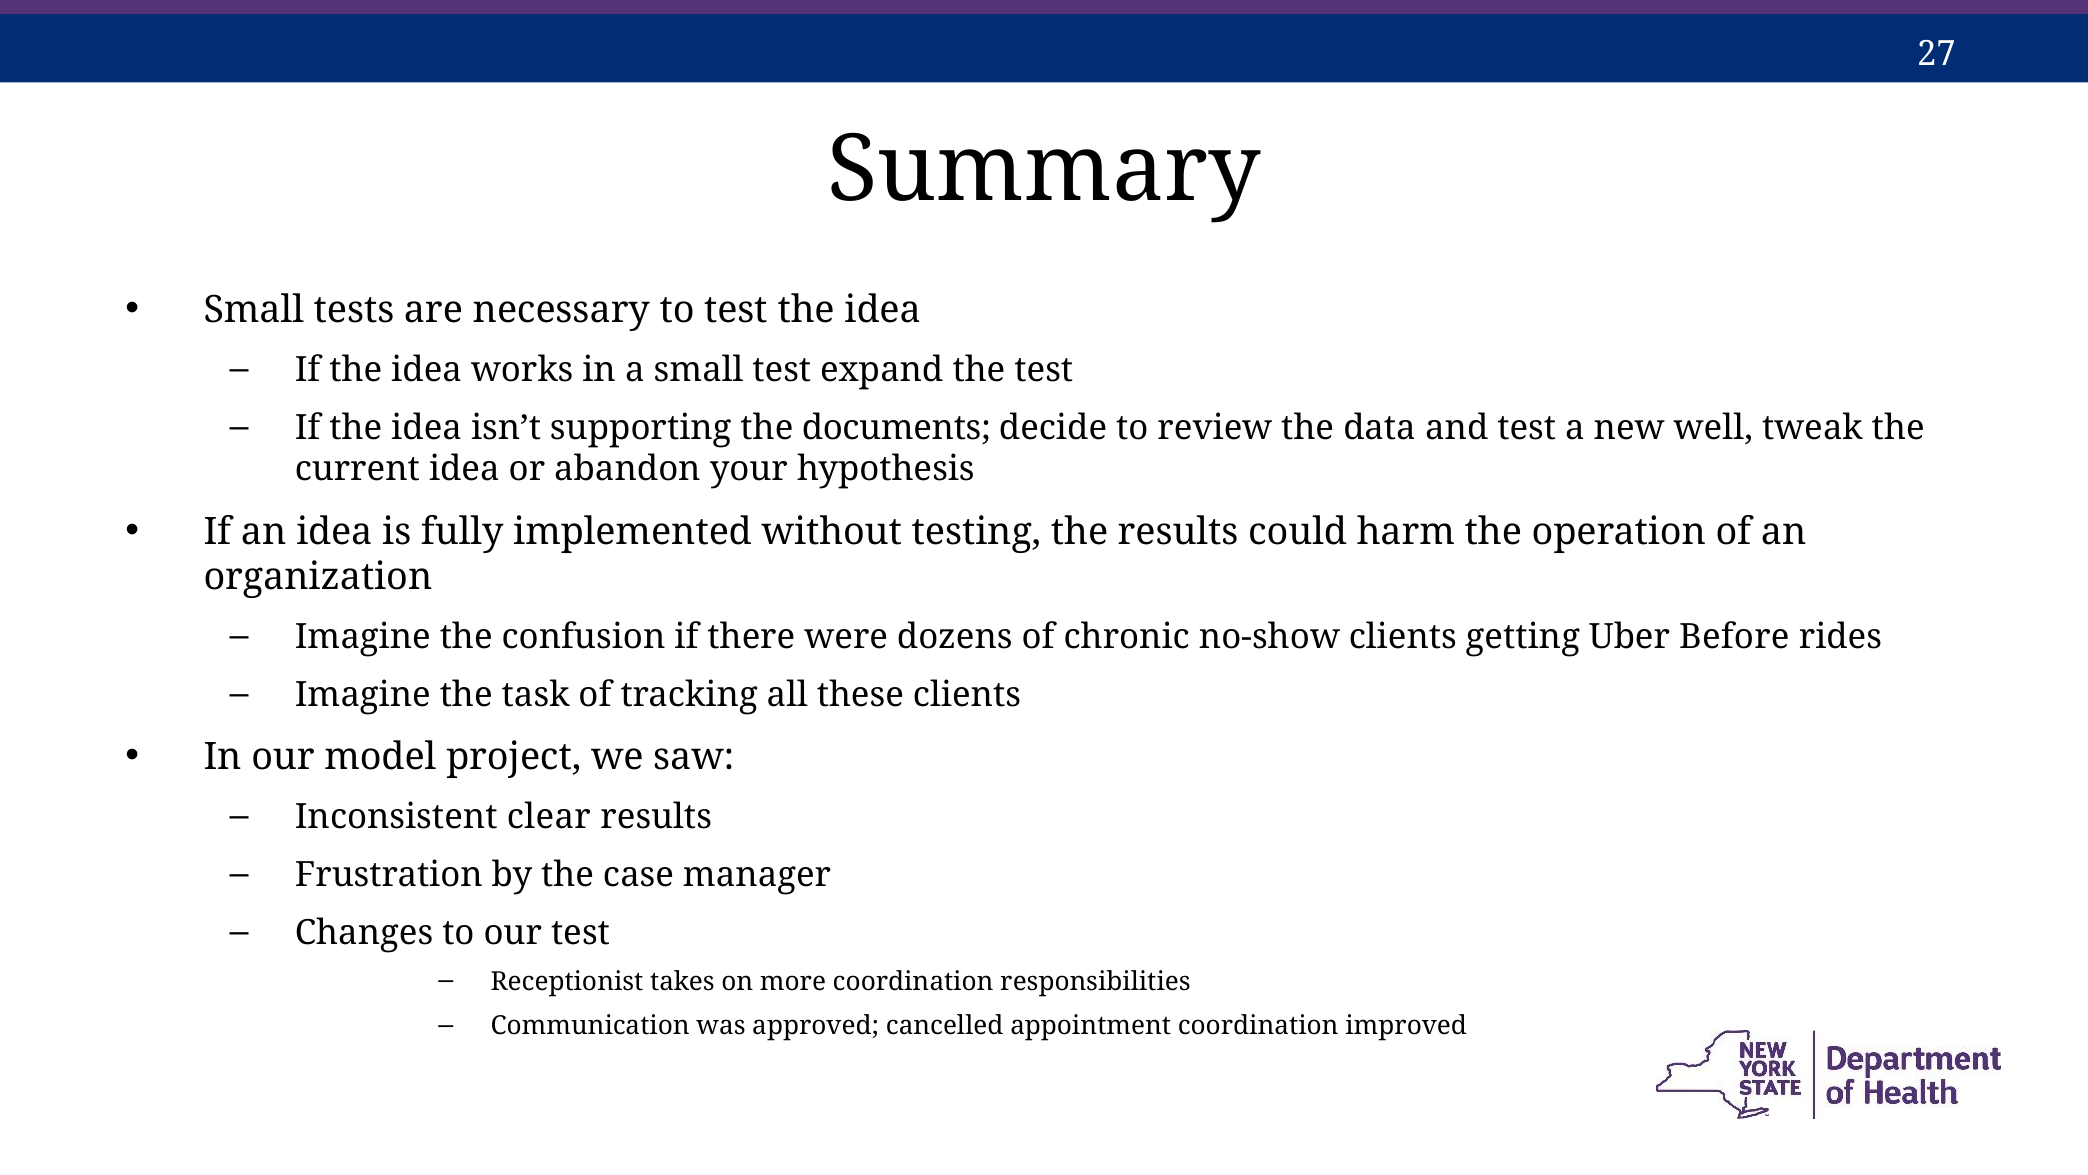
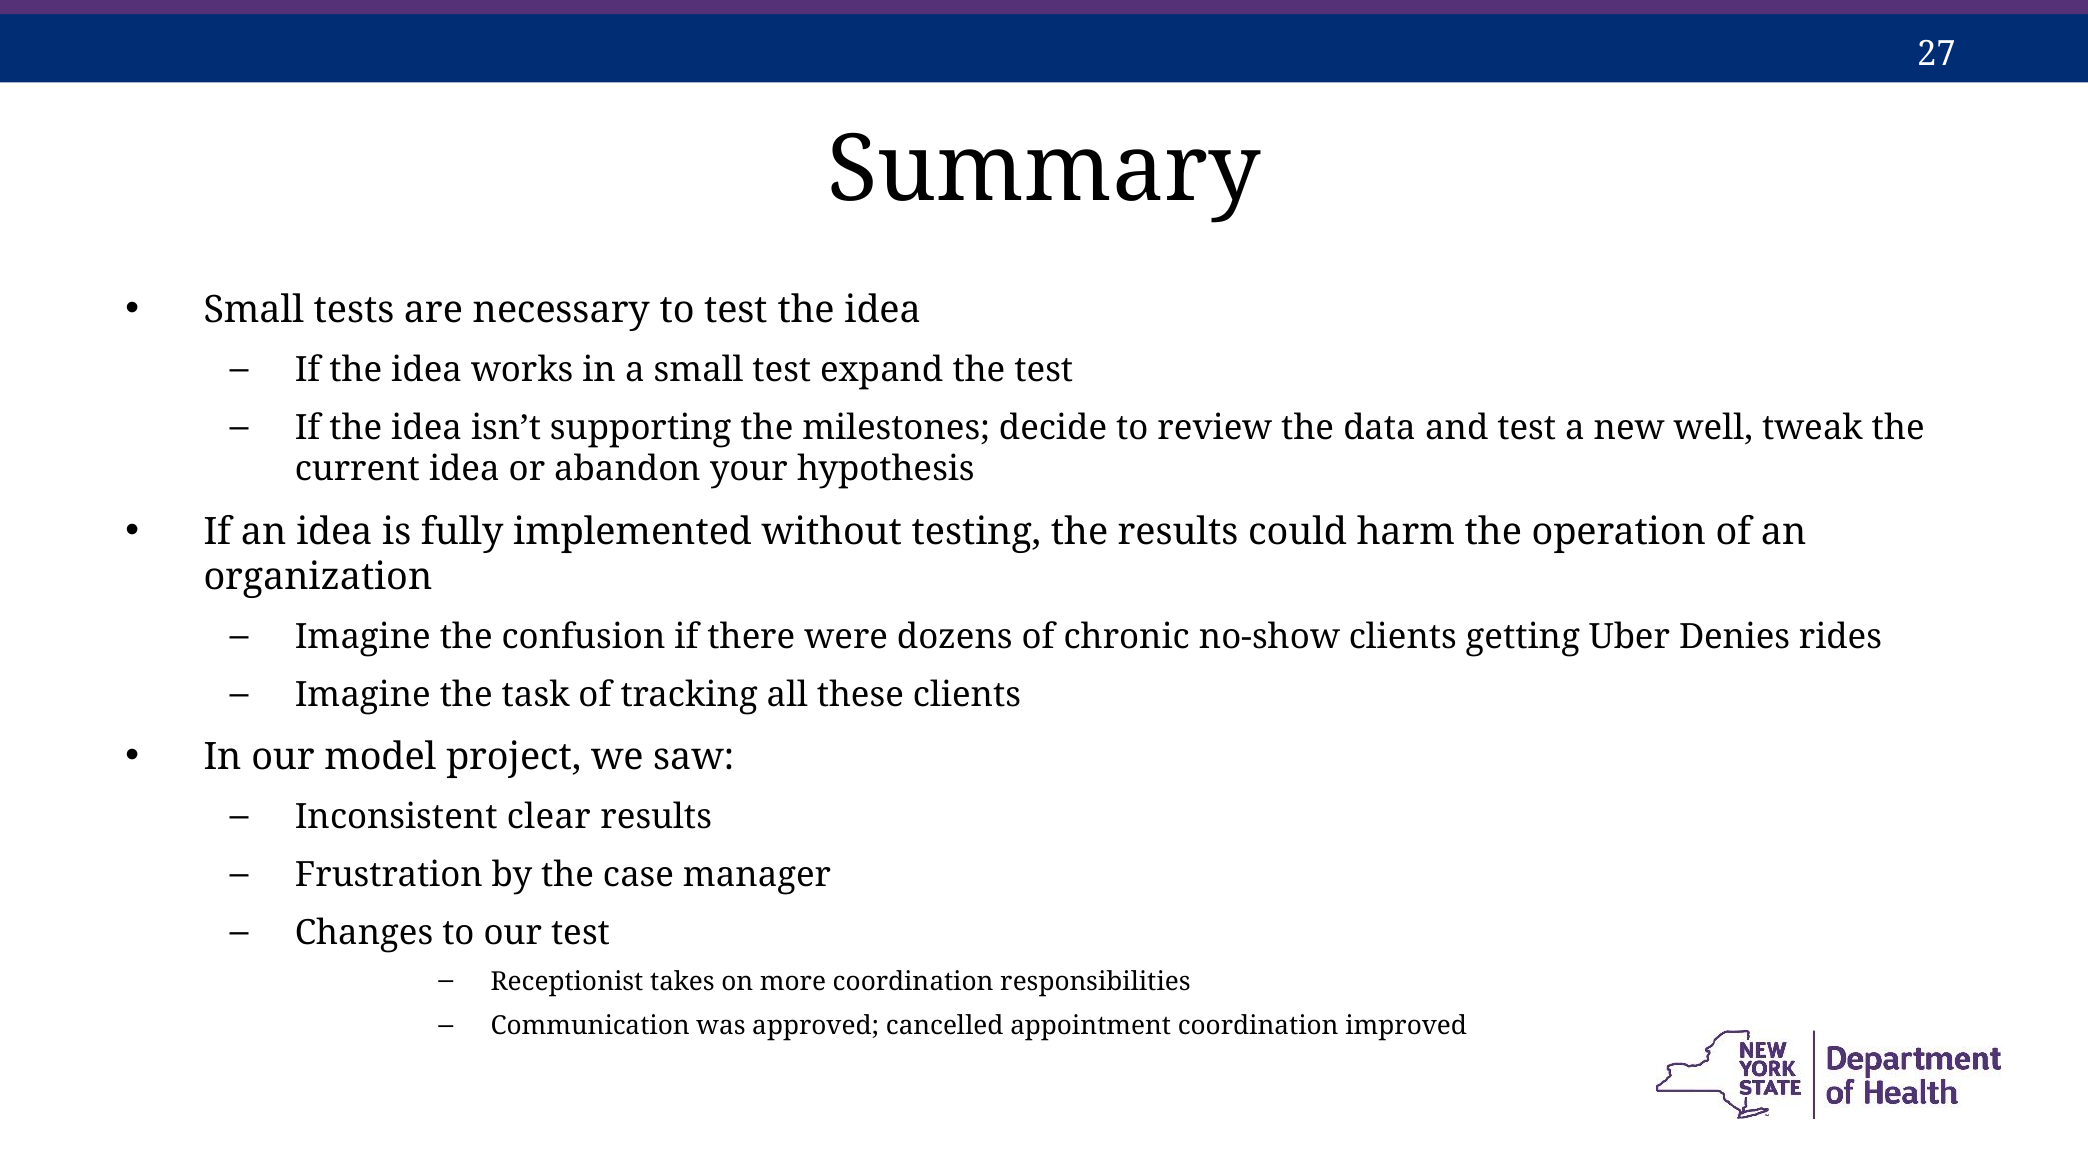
documents: documents -> milestones (896, 427)
Before: Before -> Denies (1735, 636)
